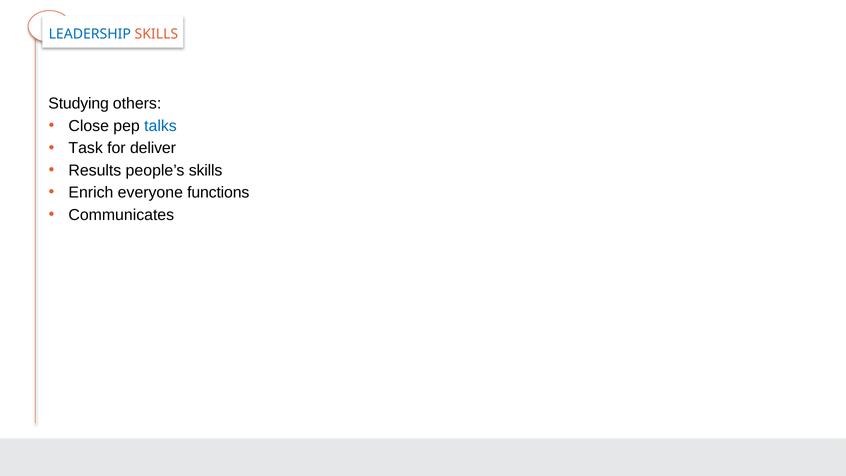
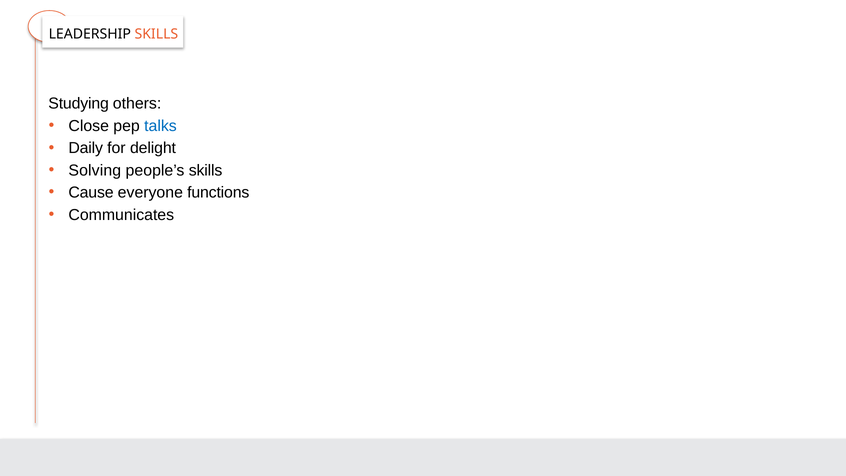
LEADERSHIP colour: blue -> black (90, 34)
Task: Task -> Daily (86, 148)
deliver: deliver -> delight (153, 148)
Results: Results -> Solving (95, 170)
Enrich: Enrich -> Cause (91, 193)
